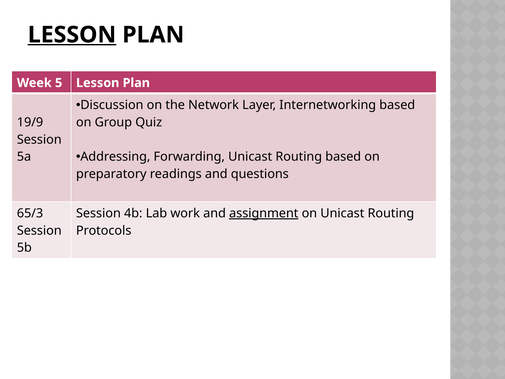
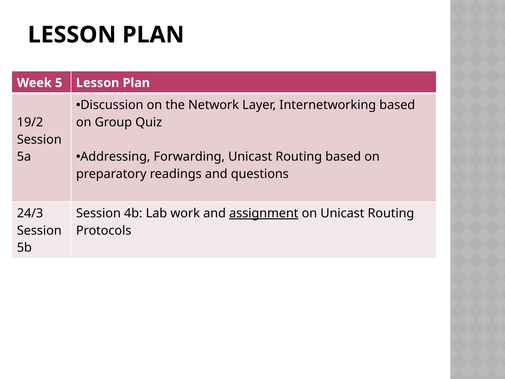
LESSON underline: present -> none (72, 35)
19/9: 19/9 -> 19/2 (30, 122)
65/3: 65/3 -> 24/3 (30, 213)
